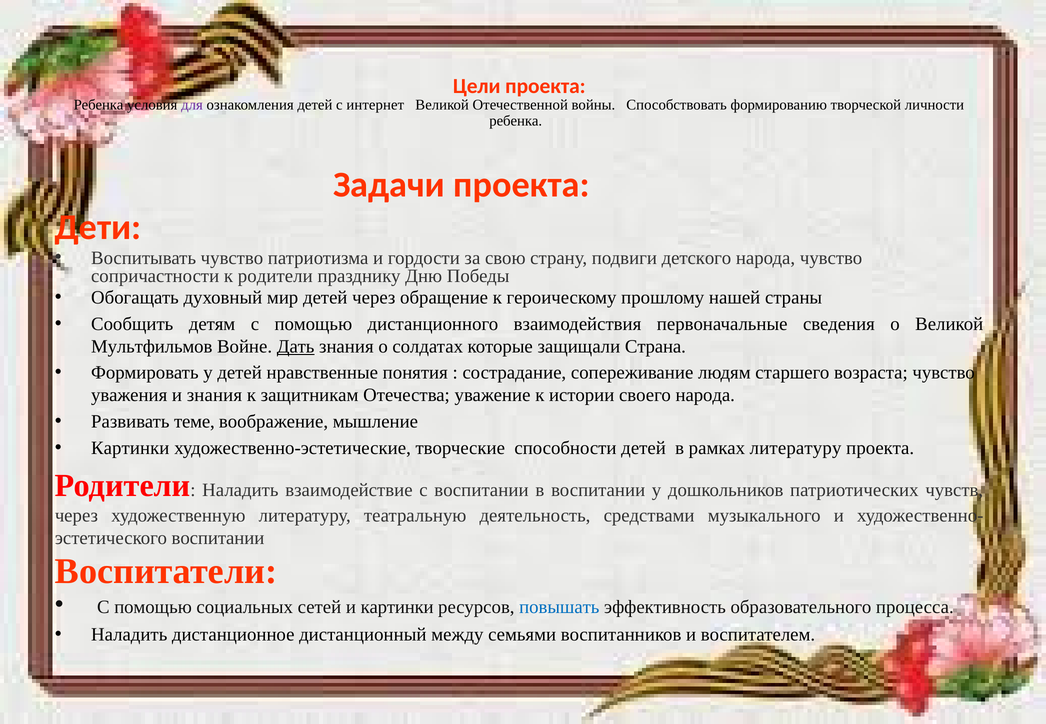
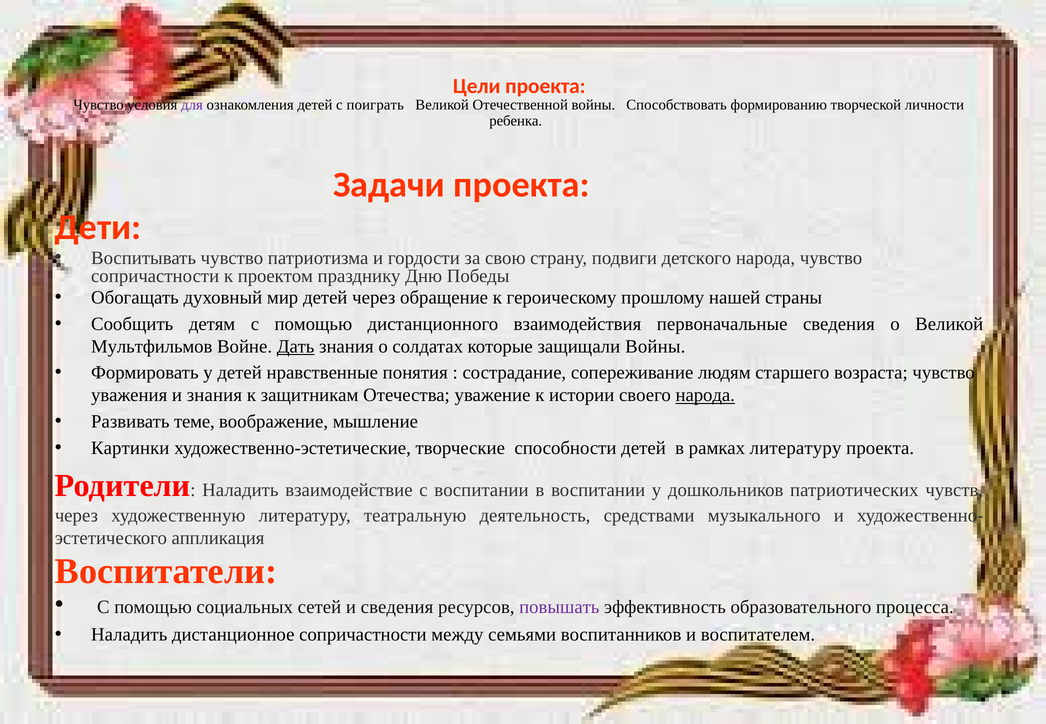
Ребенка: Ребенка -> Чувство (99, 105)
интернет: интернет -> поиграть (375, 105)
к родители: родители -> проектом (275, 276)
защищали Страна: Страна -> Войны (655, 346)
народа underline: none -> present (705, 395)
воспитании: воспитании -> аппликация (218, 538)
и картинки: картинки -> сведения (397, 607)
повышать colour: blue -> purple (559, 607)
дистанционное дистанционный: дистанционный -> сопричастности (363, 634)
